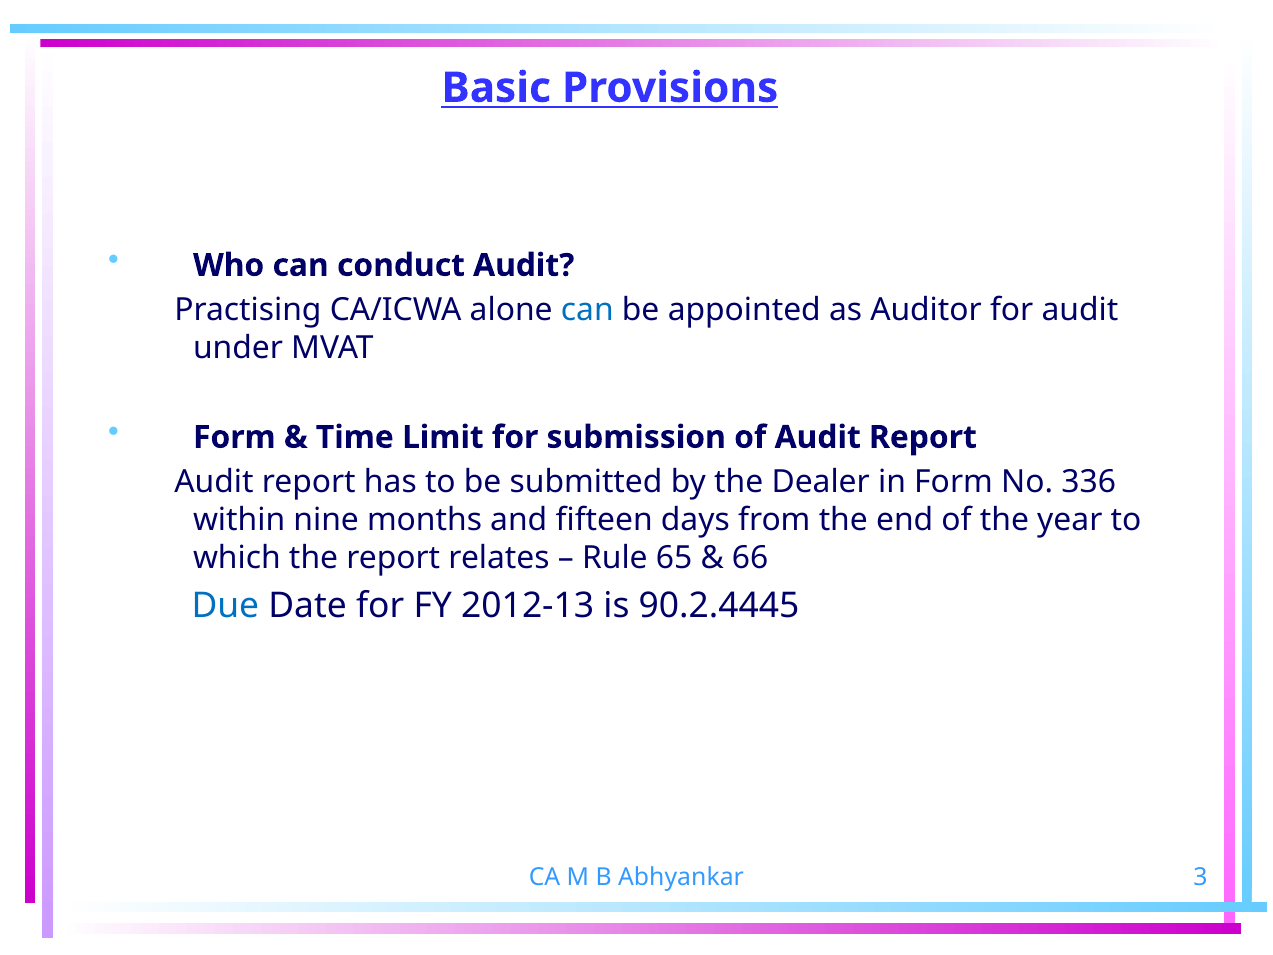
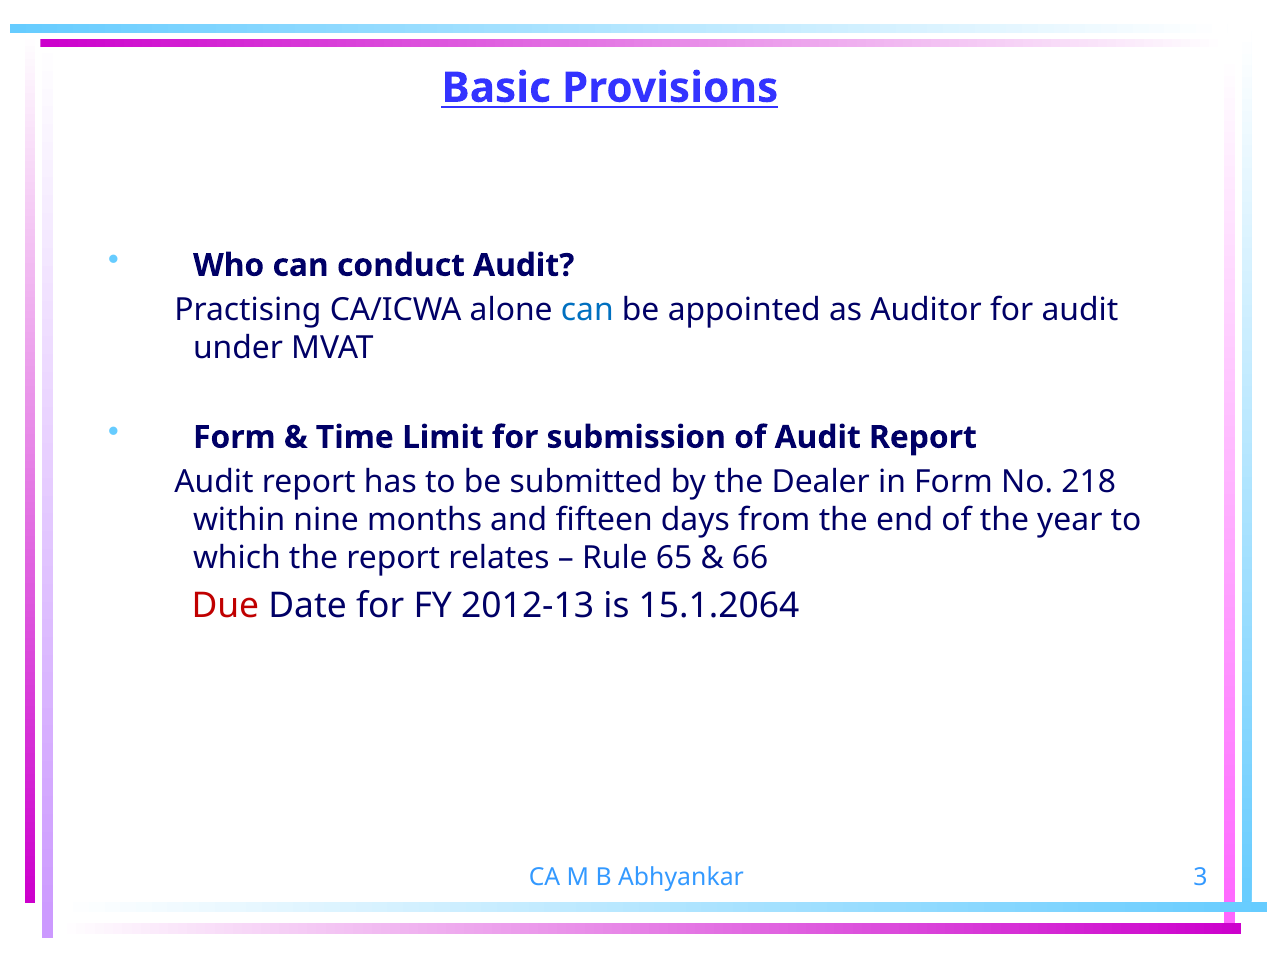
336: 336 -> 218 (1089, 482)
Due colour: blue -> red (225, 606)
90.2.4445: 90.2.4445 -> 15.1.2064 (719, 606)
